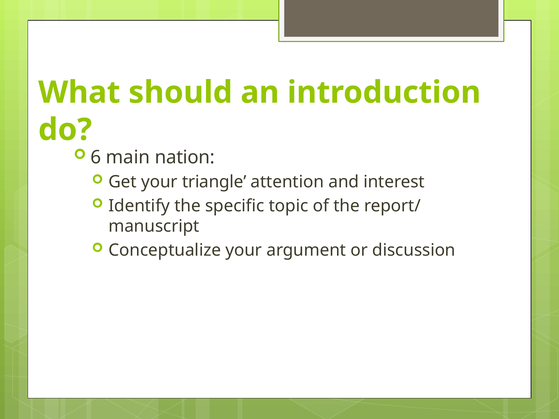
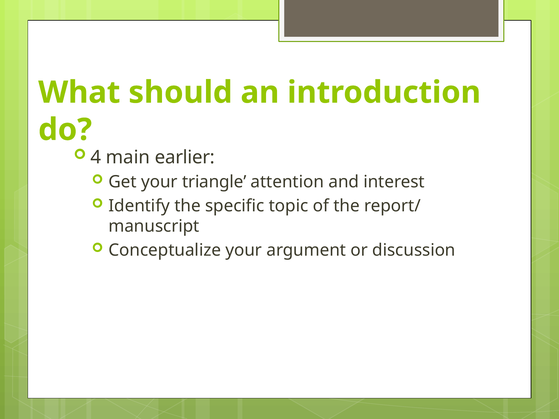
6: 6 -> 4 (96, 157)
nation: nation -> earlier (185, 157)
